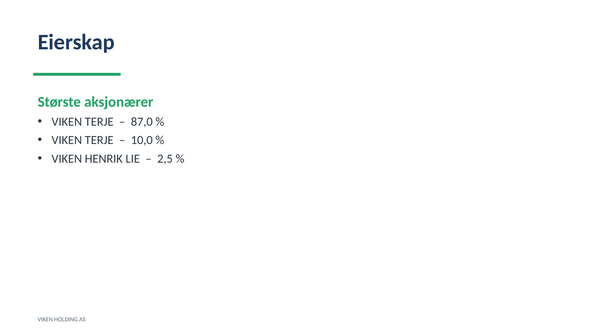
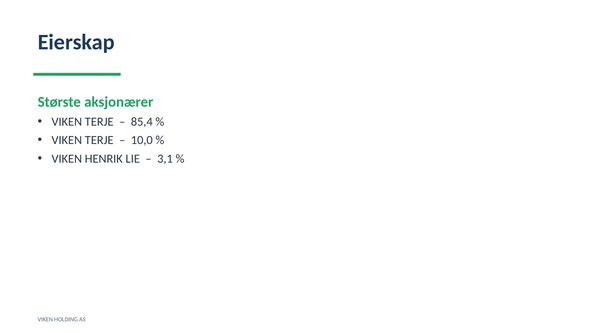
87,0: 87,0 -> 85,4 (142, 122)
2,5: 2,5 -> 3,1 (165, 159)
